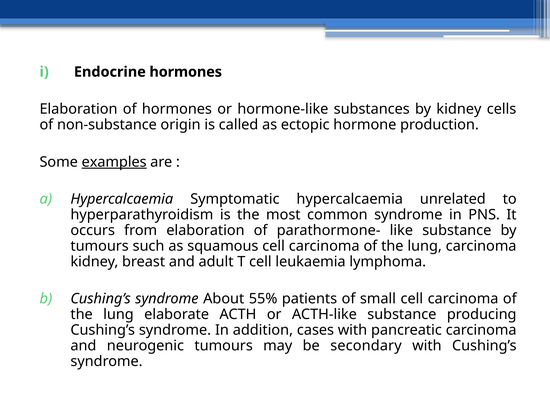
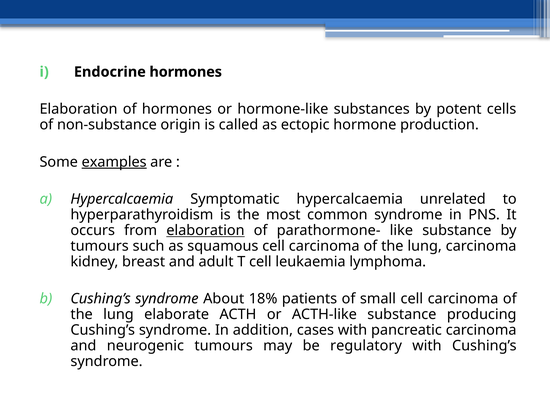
by kidney: kidney -> potent (459, 109)
elaboration underline: none -> present (205, 231)
55%: 55% -> 18% (263, 299)
secondary: secondary -> regulatory (366, 346)
